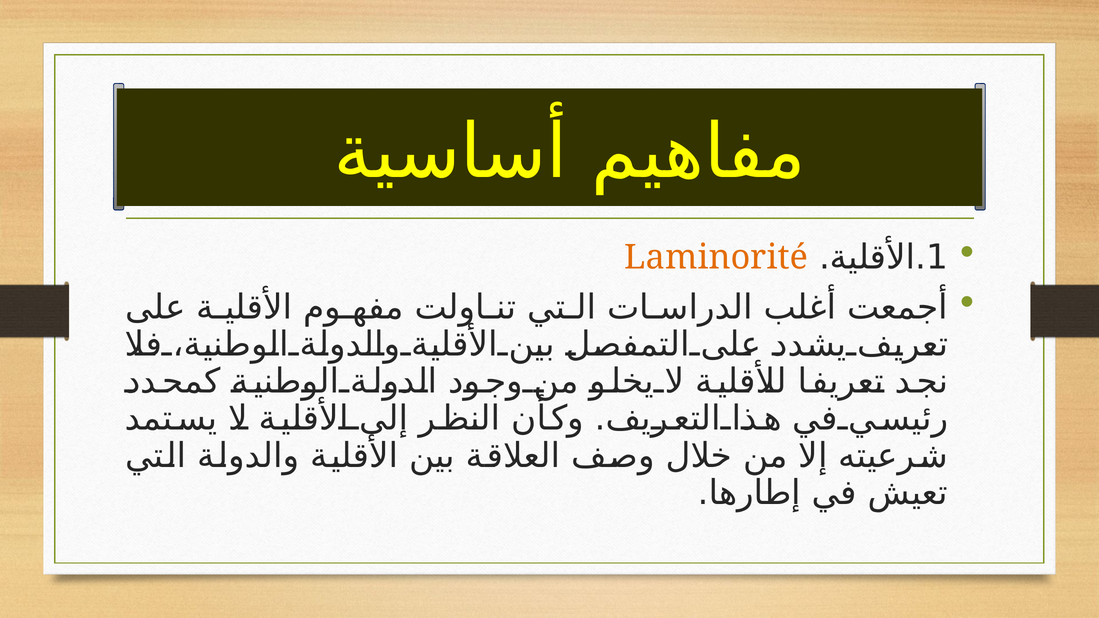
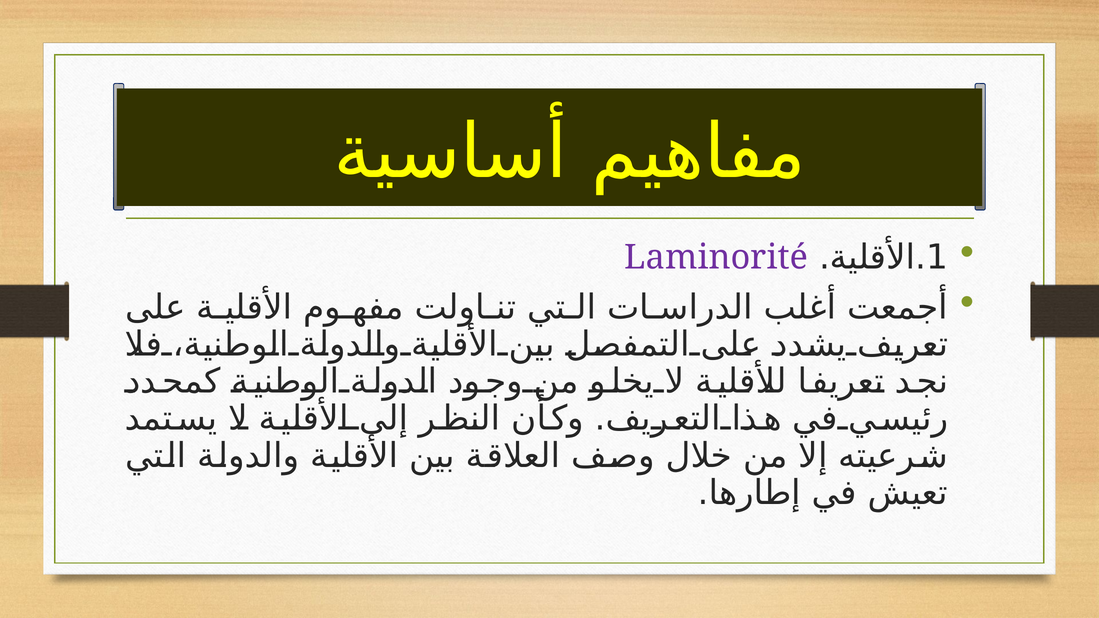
Laminorité colour: orange -> purple (716, 258)
